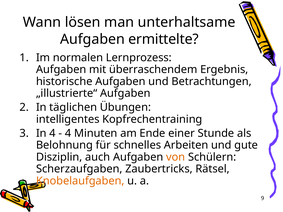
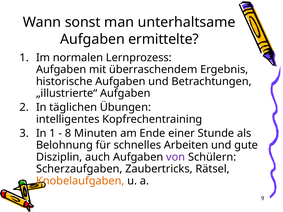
lösen: lösen -> sonst (83, 22)
In 4: 4 -> 1 (53, 133)
4: 4 -> 8 (68, 133)
von colour: orange -> purple (176, 157)
